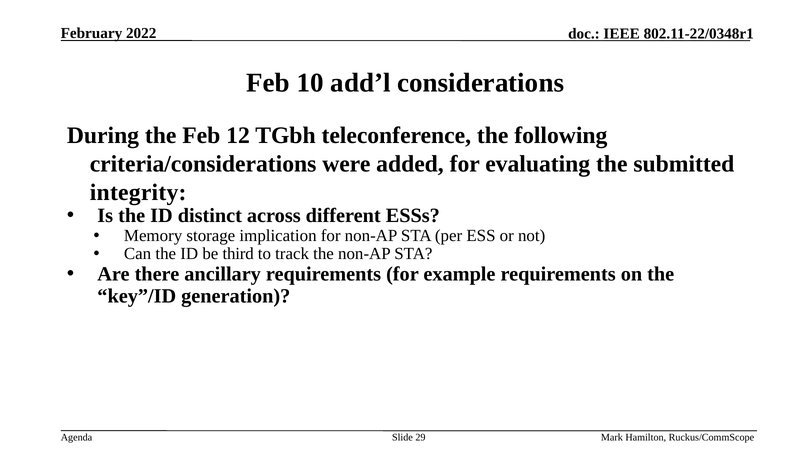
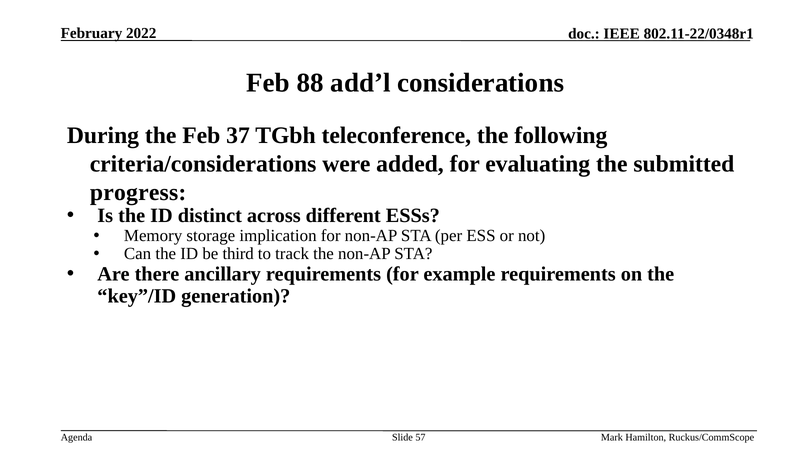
10: 10 -> 88 (310, 83)
12: 12 -> 37 (238, 135)
integrity: integrity -> progress (138, 192)
29: 29 -> 57 (420, 438)
